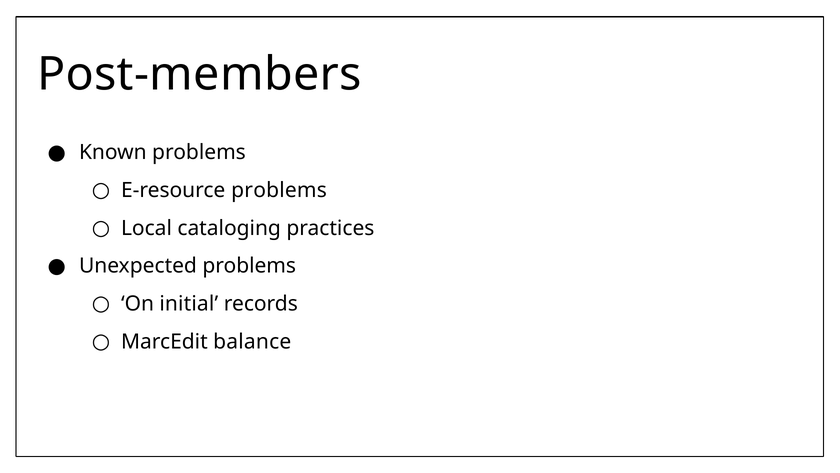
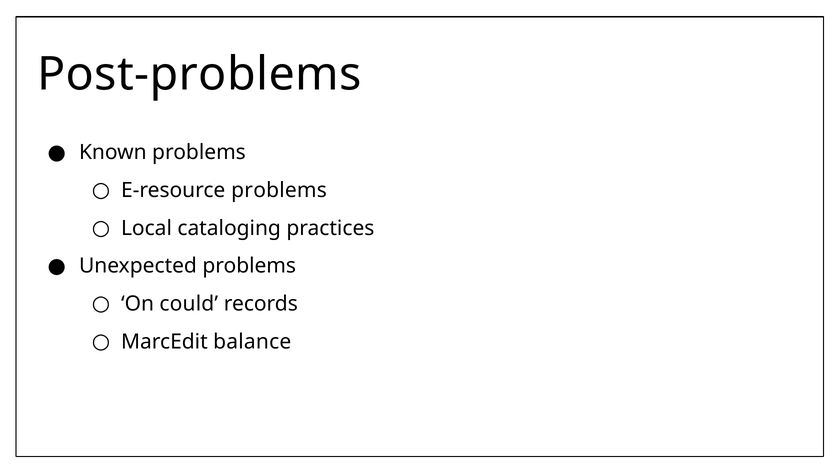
Post-members: Post-members -> Post-problems (199, 74)
initial: initial -> could (189, 304)
